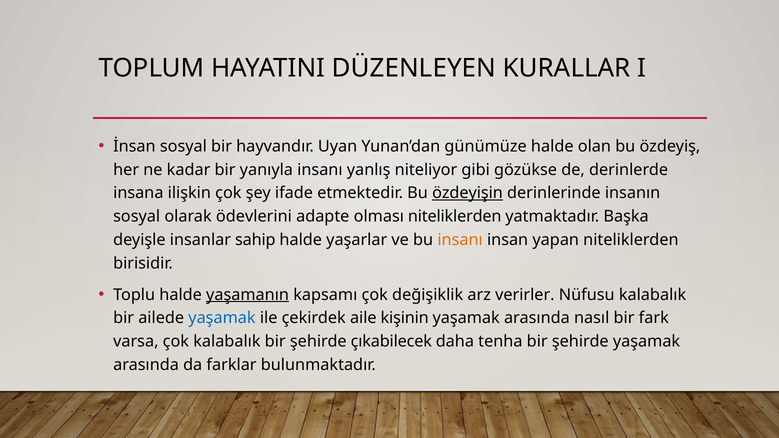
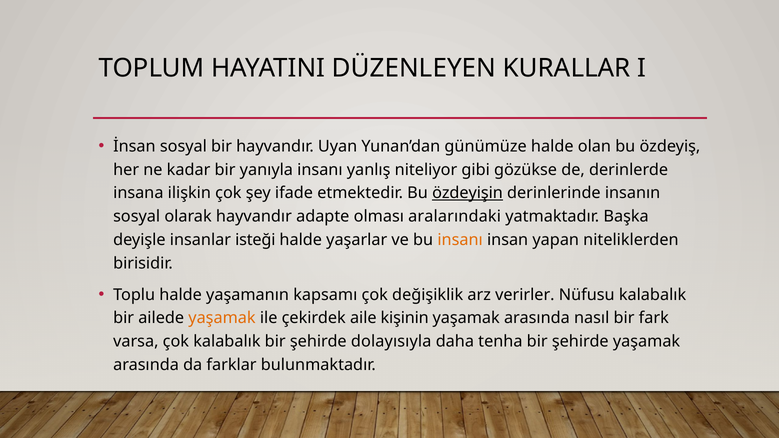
olarak ödevlerini: ödevlerini -> hayvandır (254, 217)
olması niteliklerden: niteliklerden -> aralarındaki (455, 217)
sahip: sahip -> isteği (255, 240)
yaşamanın underline: present -> none (248, 295)
yaşamak colour: blue -> orange (222, 318)
çıkabilecek: çıkabilecek -> dolayısıyla (391, 342)
